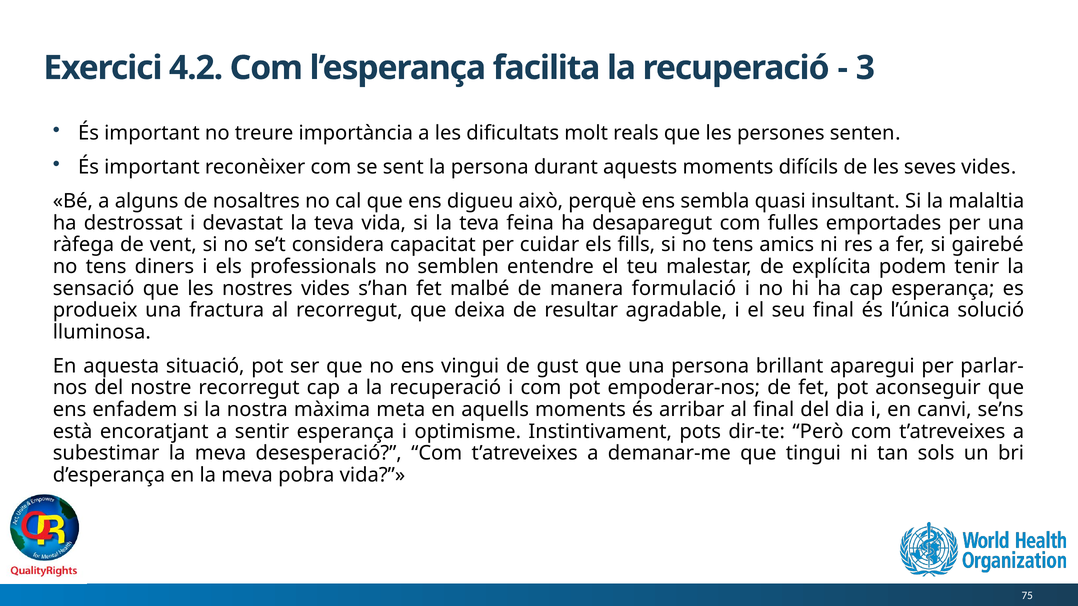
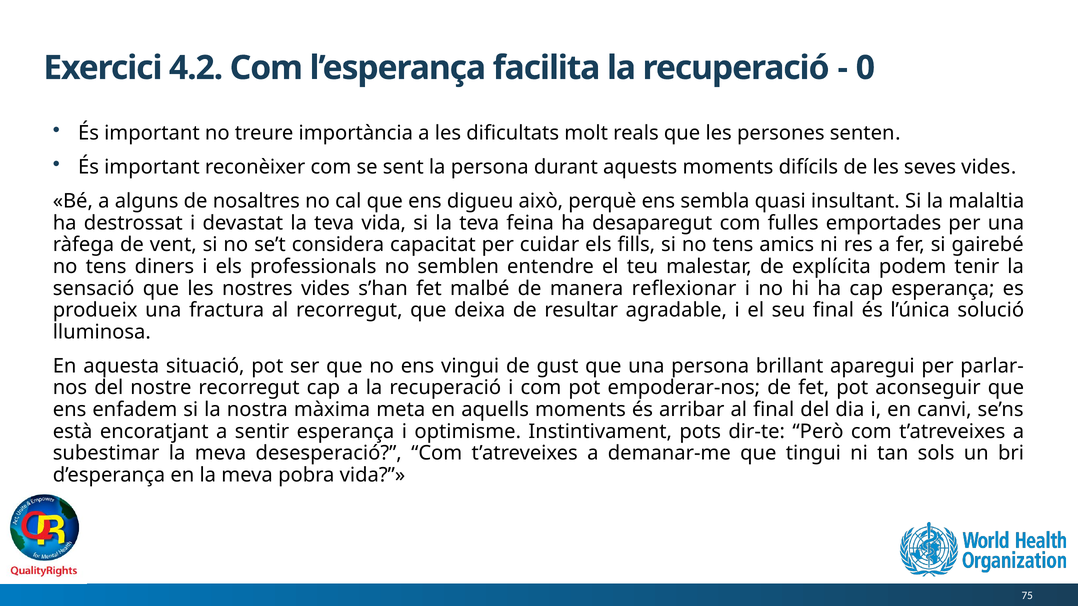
3: 3 -> 0 (865, 68)
formulació: formulació -> reflexionar (684, 289)
